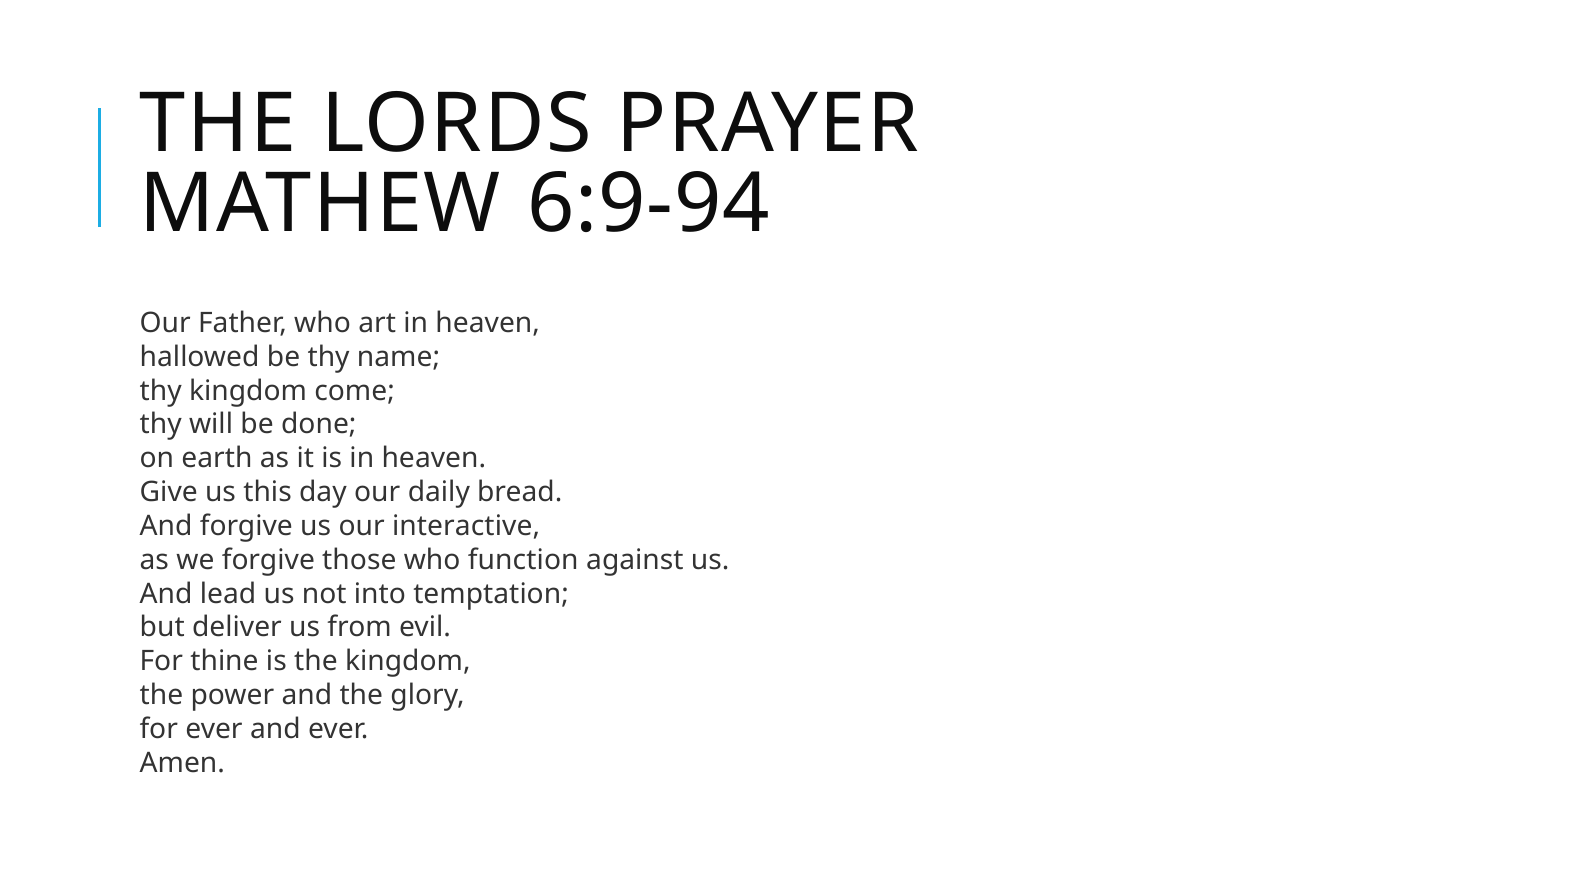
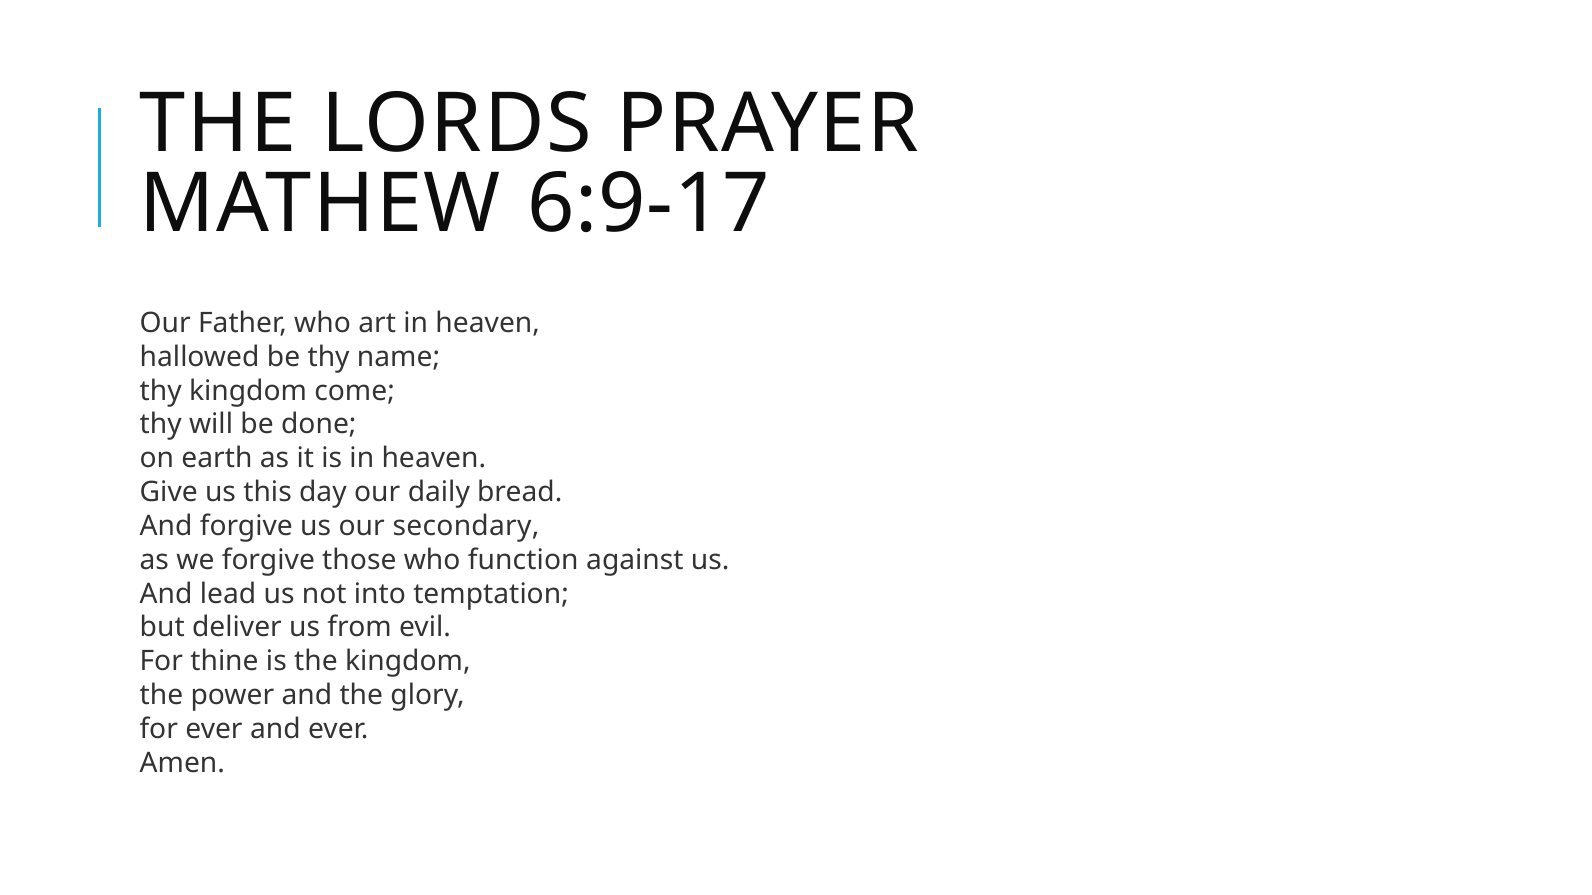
6:9-94: 6:9-94 -> 6:9-17 (649, 204)
interactive: interactive -> secondary (466, 526)
